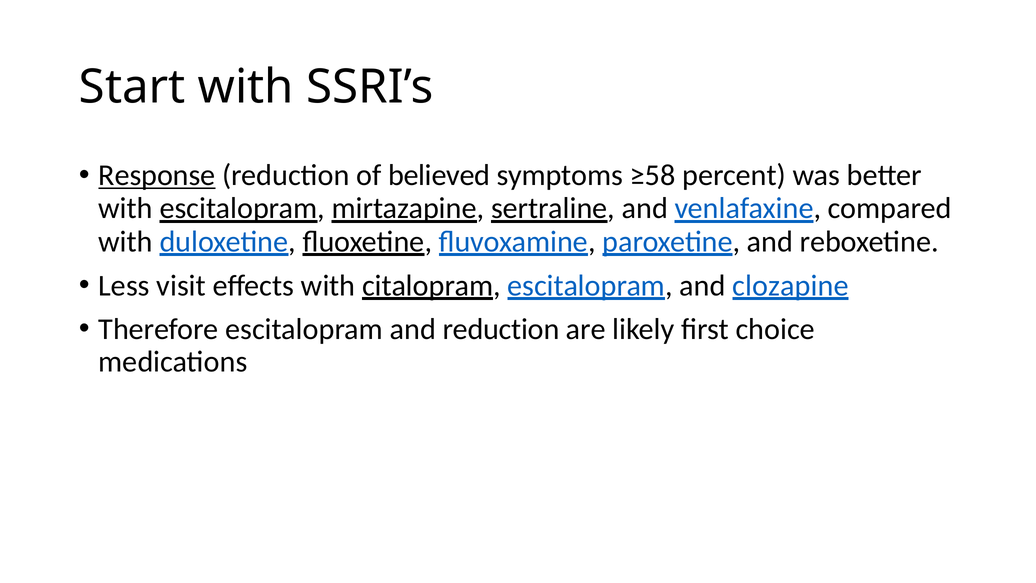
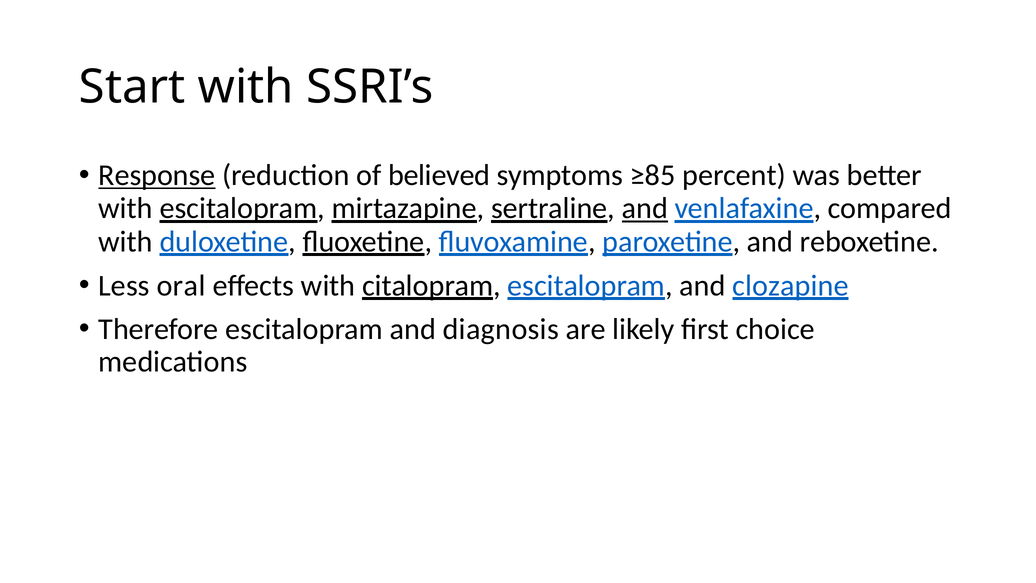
≥58: ≥58 -> ≥85 (653, 175)
and underline: none -> present (645, 208)
visit: visit -> oral (181, 285)
and reduction: reduction -> diagnosis (501, 329)
